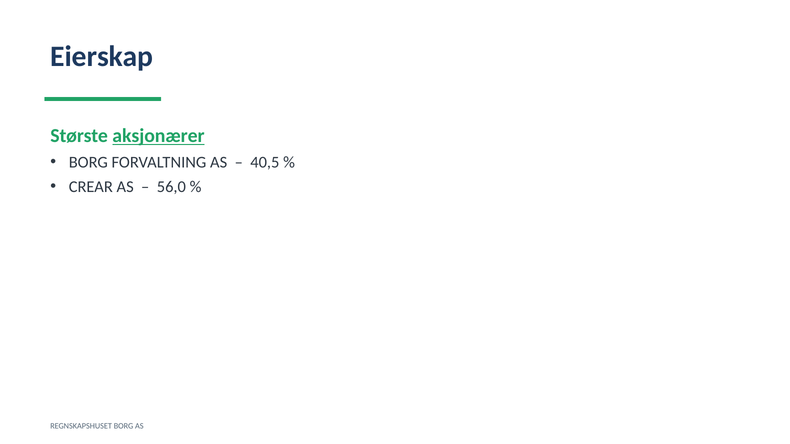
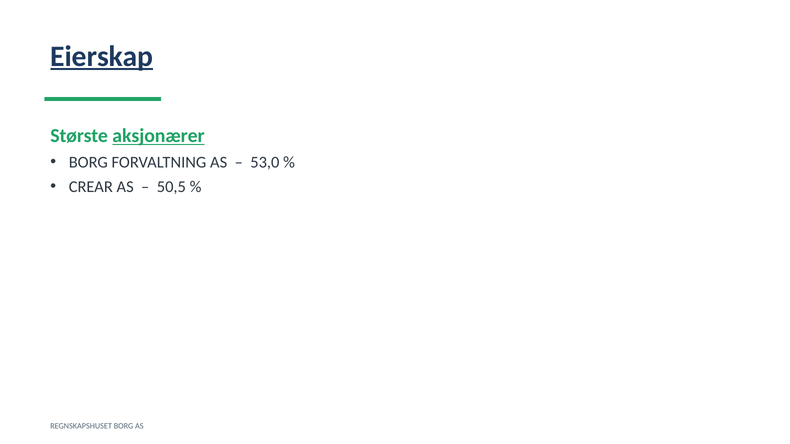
Eierskap underline: none -> present (102, 56)
40,5: 40,5 -> 53,0 (265, 162)
56,0: 56,0 -> 50,5 (171, 187)
